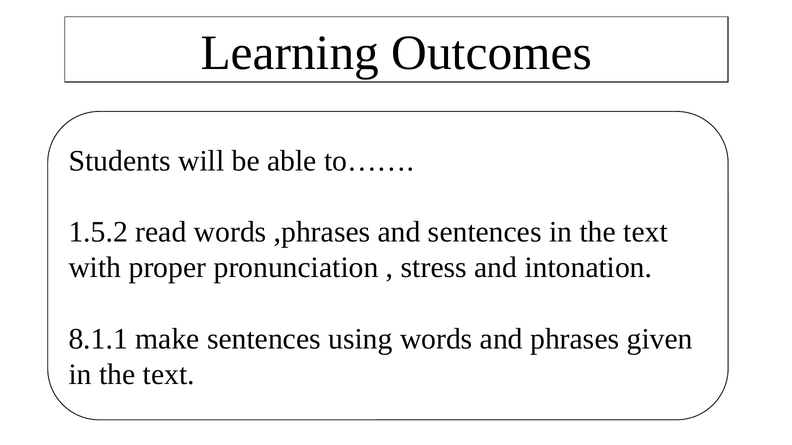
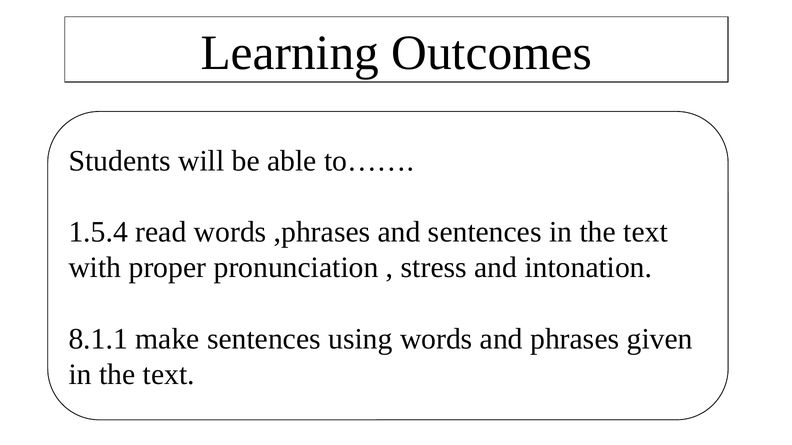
1.5.2: 1.5.2 -> 1.5.4 (98, 232)
